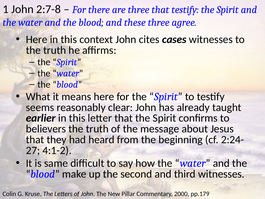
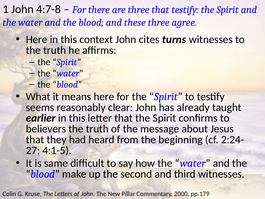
2:7-8: 2:7-8 -> 4:7-8 (49, 9)
cases: cases -> turns (174, 39)
4:1-2: 4:1-2 -> 4:1-5 (57, 150)
